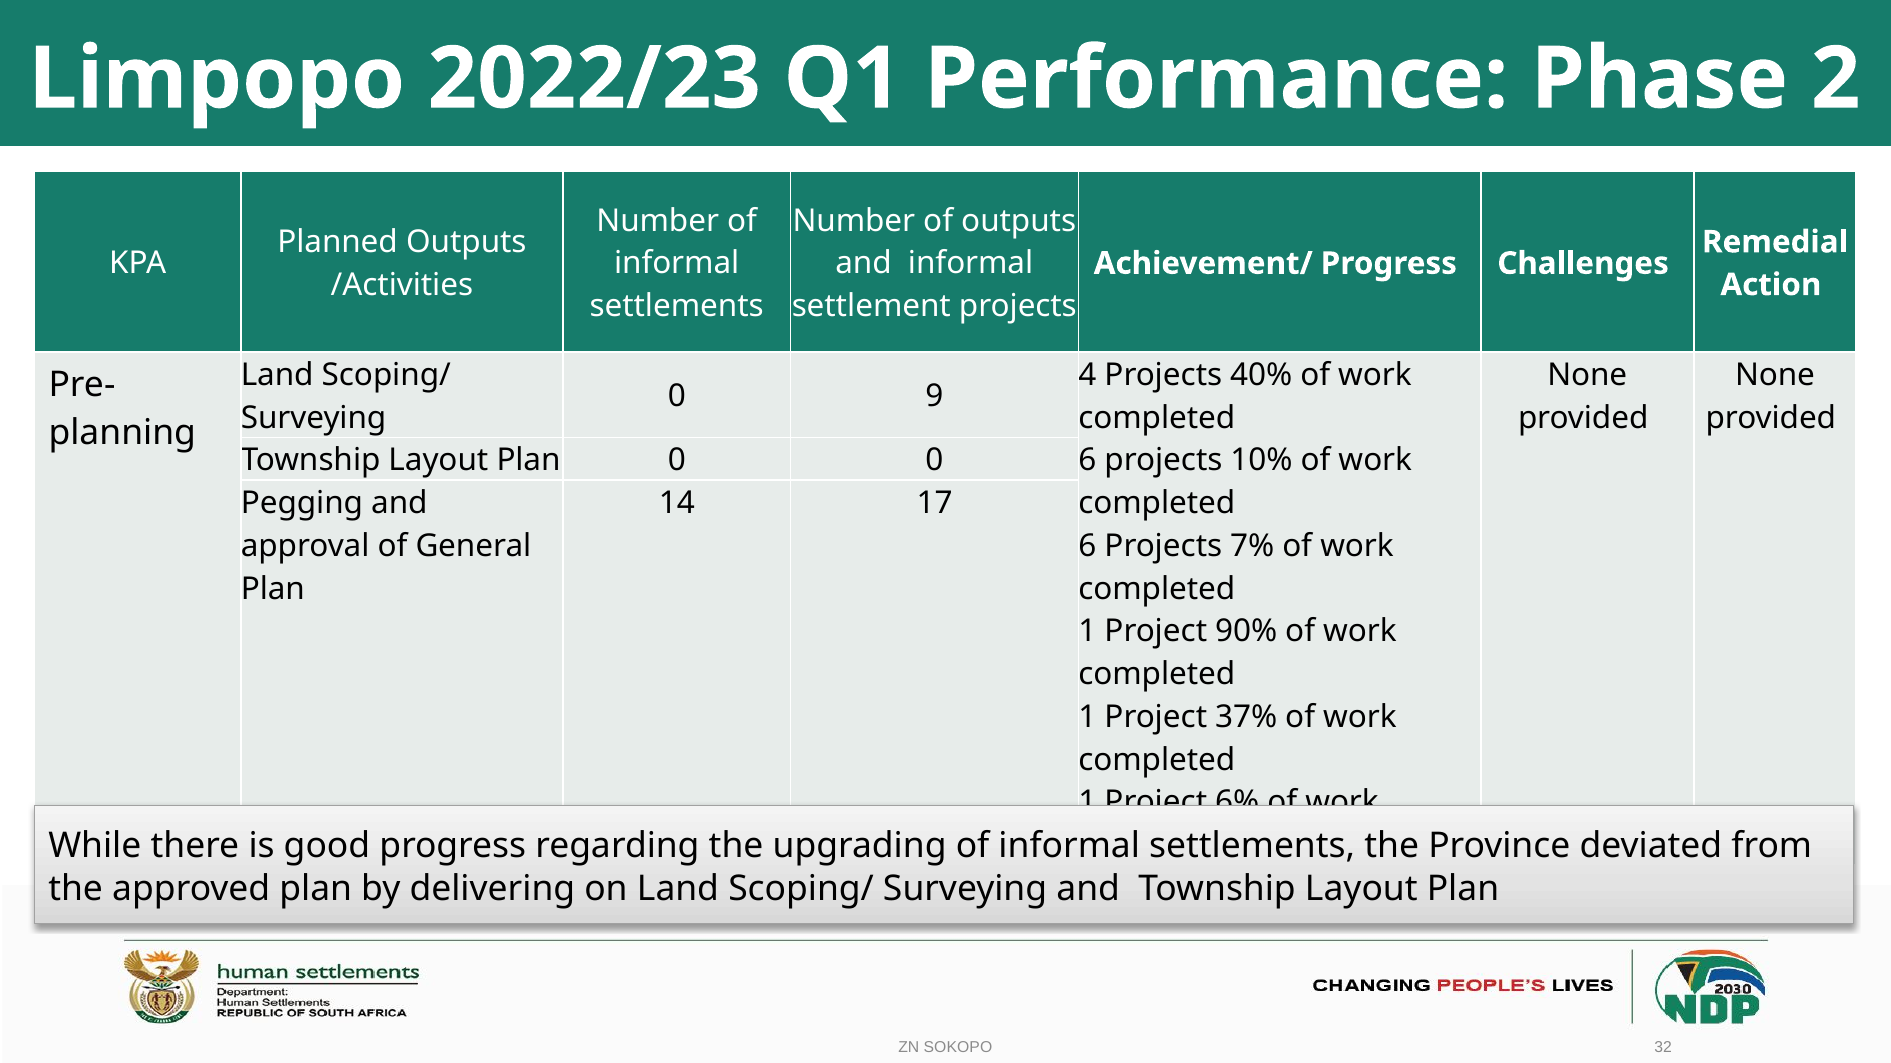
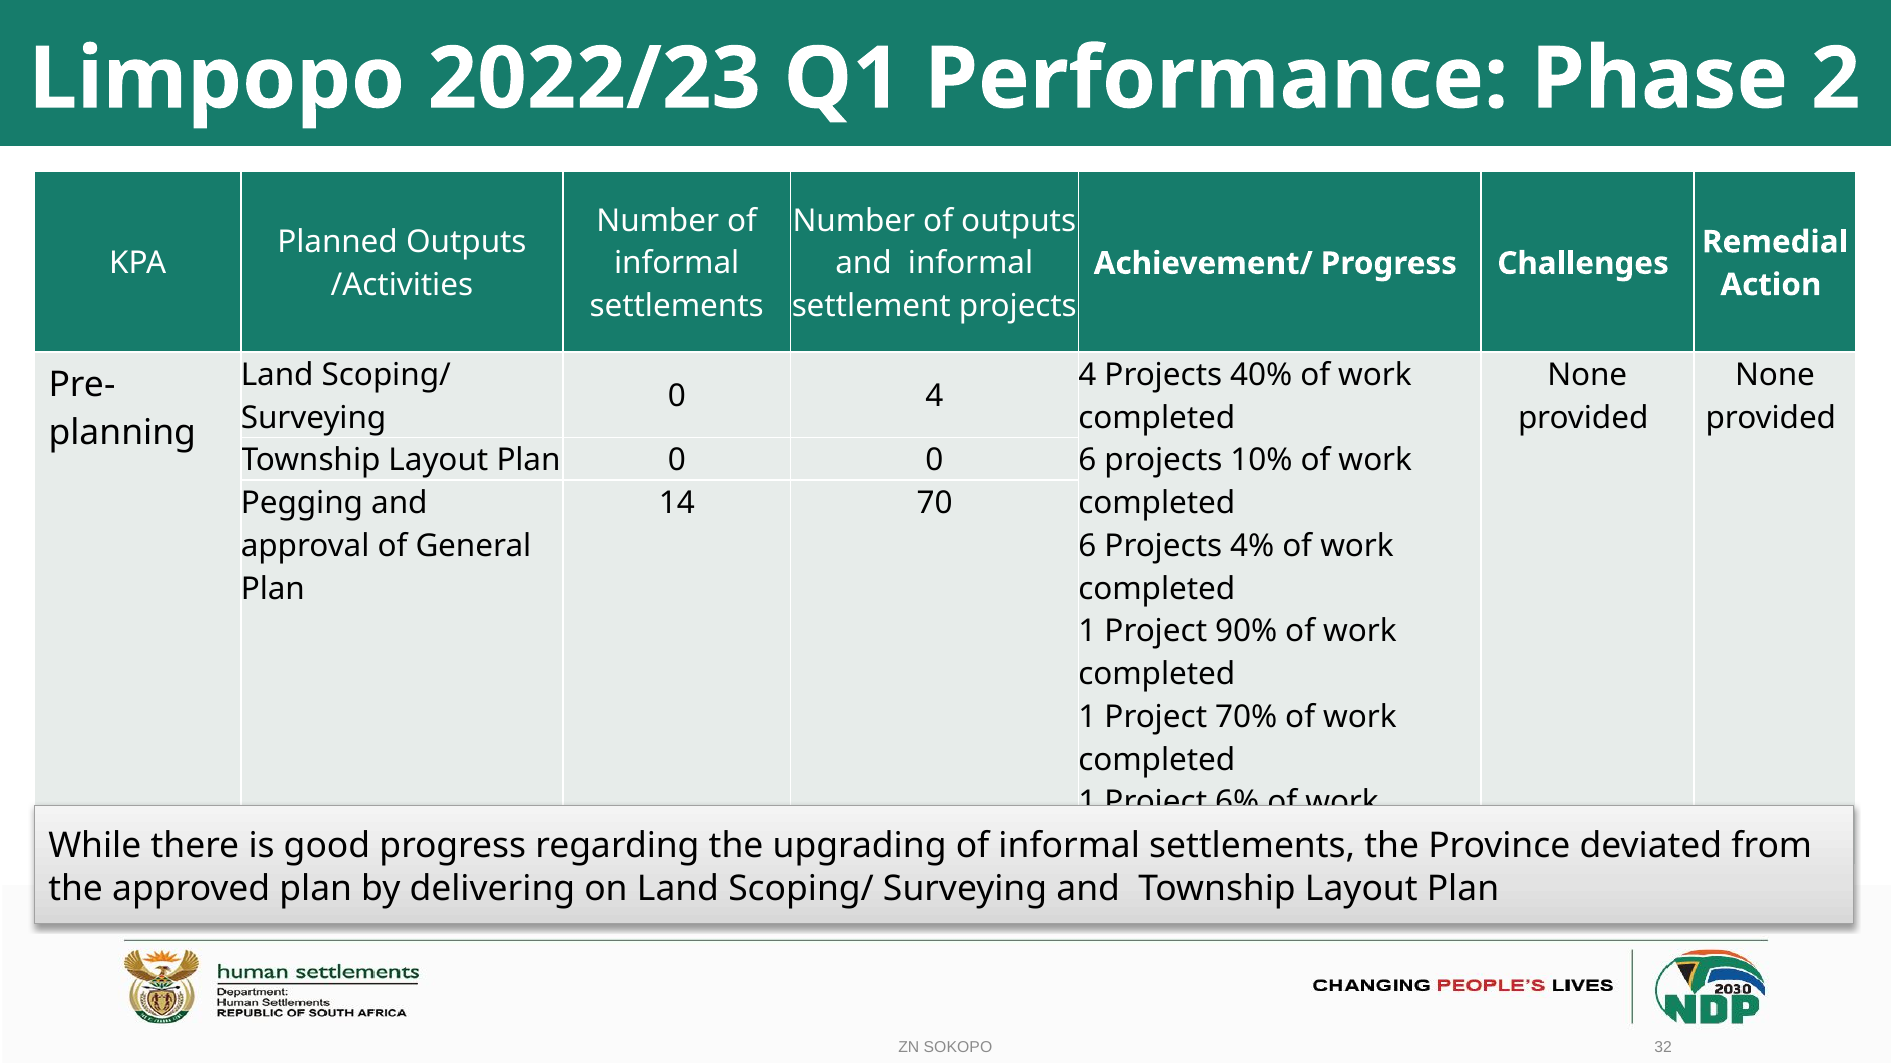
0 9: 9 -> 4 (934, 397)
17: 17 -> 70 (935, 504)
7%: 7% -> 4% (1252, 546)
37%: 37% -> 70% (1246, 717)
